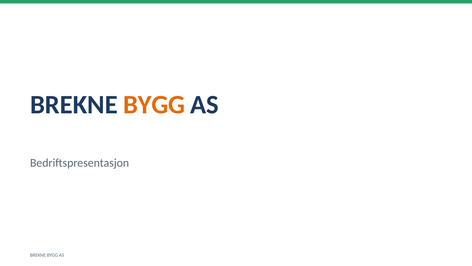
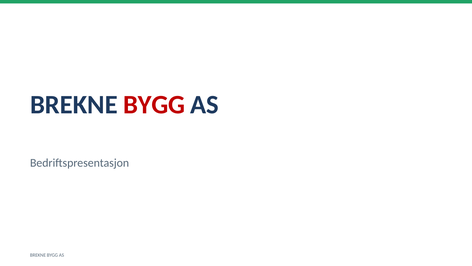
BYGG colour: orange -> red (154, 105)
